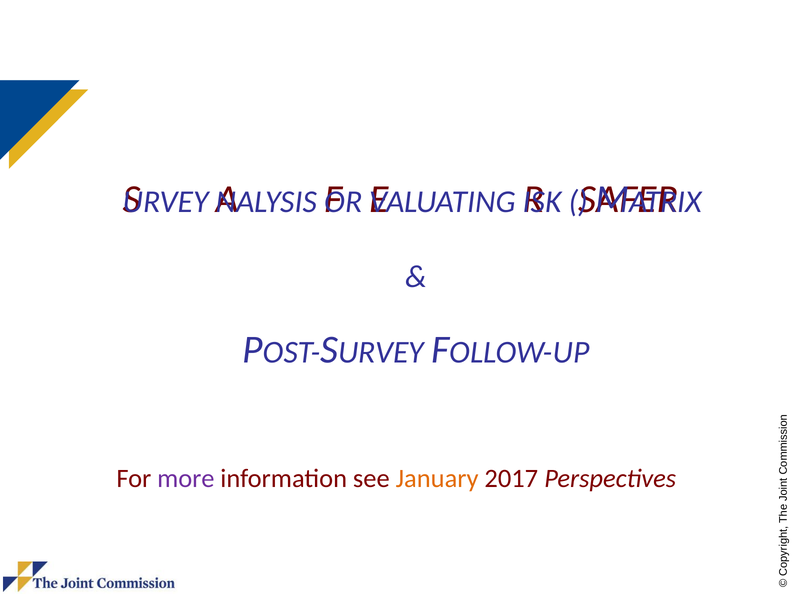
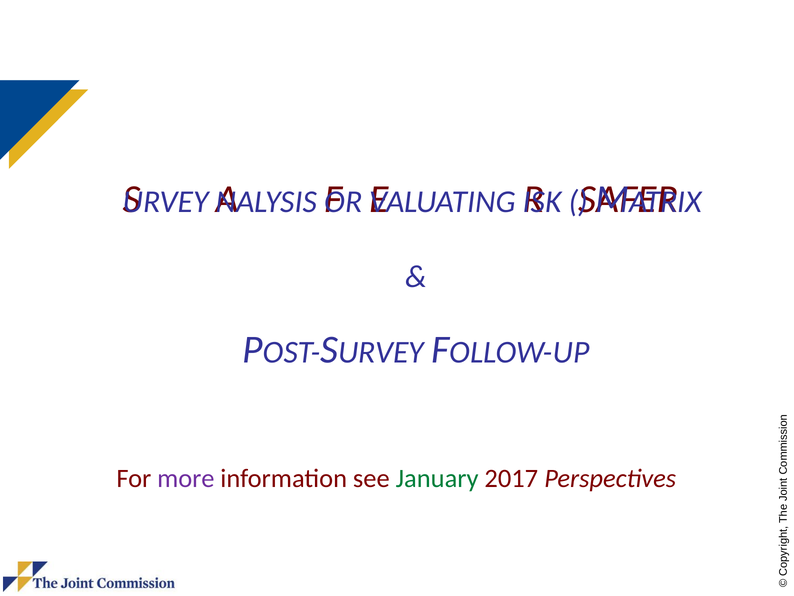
January colour: orange -> green (437, 478)
